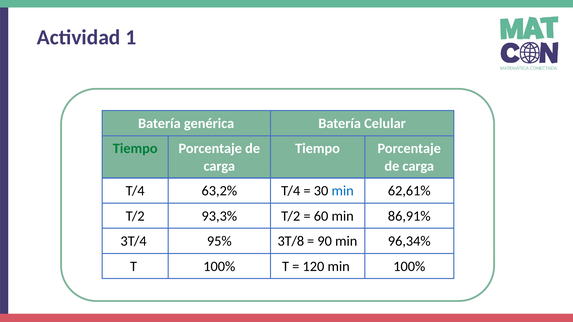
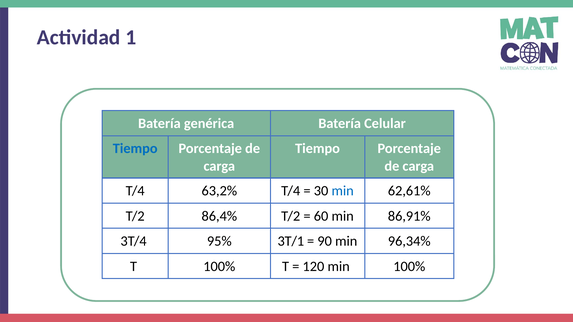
Tiempo colour: green -> blue (135, 149)
93,3%: 93,3% -> 86,4% (219, 216)
3T/8: 3T/8 -> 3T/1 (291, 241)
